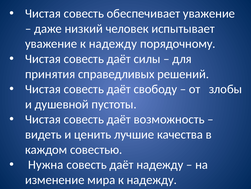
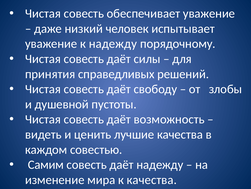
Нужна: Нужна -> Самим (46, 164)
мира к надежду: надежду -> качества (152, 179)
